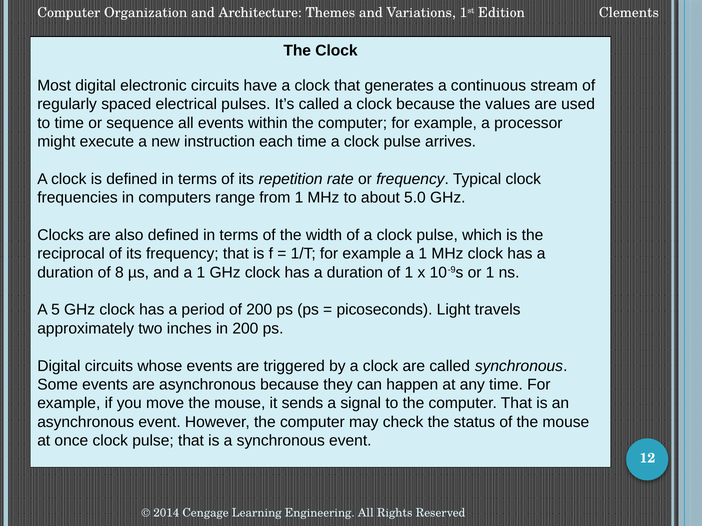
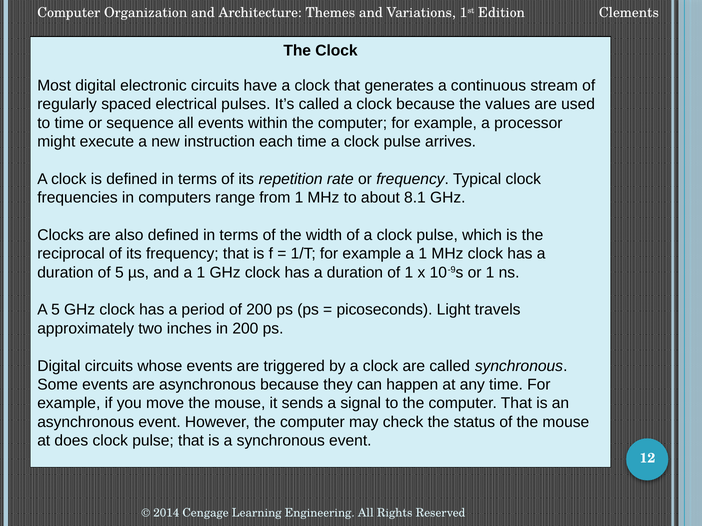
5.0: 5.0 -> 8.1 (415, 198)
of 8: 8 -> 5 (119, 273)
once: once -> does (71, 441)
